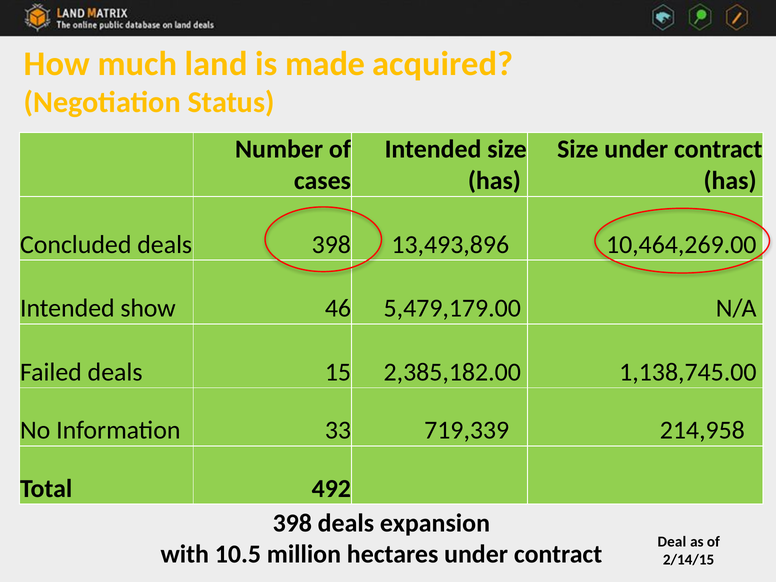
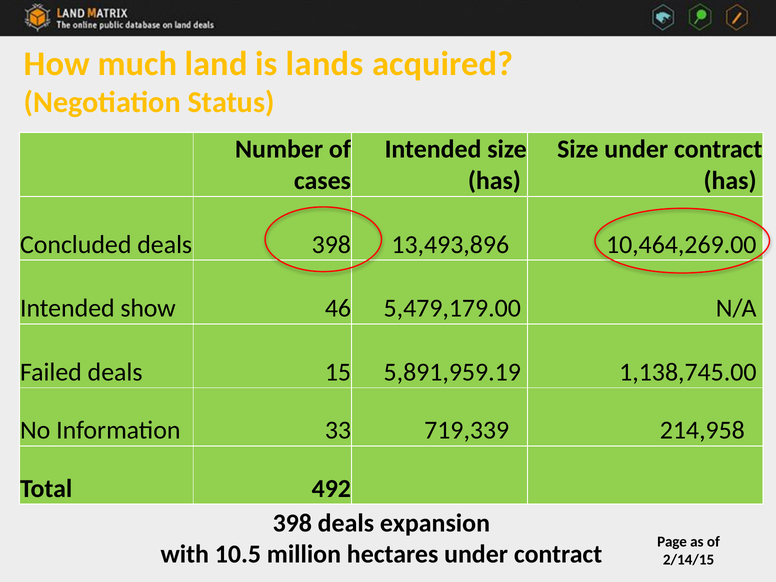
made: made -> lands (325, 64)
2,385,182.00: 2,385,182.00 -> 5,891,959.19 (452, 372)
Deal: Deal -> Page (672, 542)
